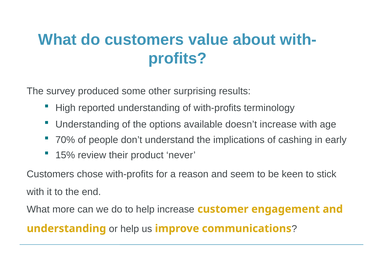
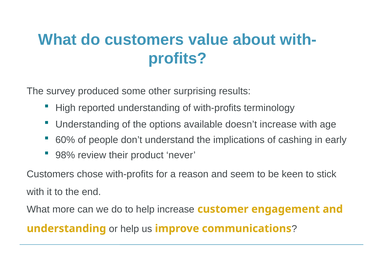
70%: 70% -> 60% (65, 140)
15%: 15% -> 98% (65, 155)
